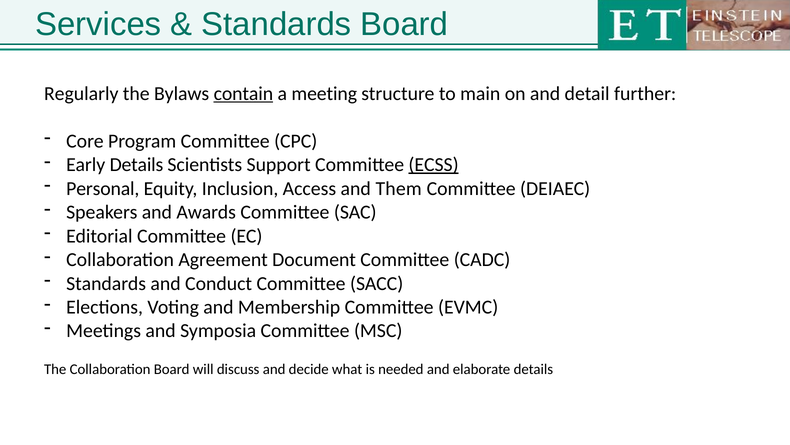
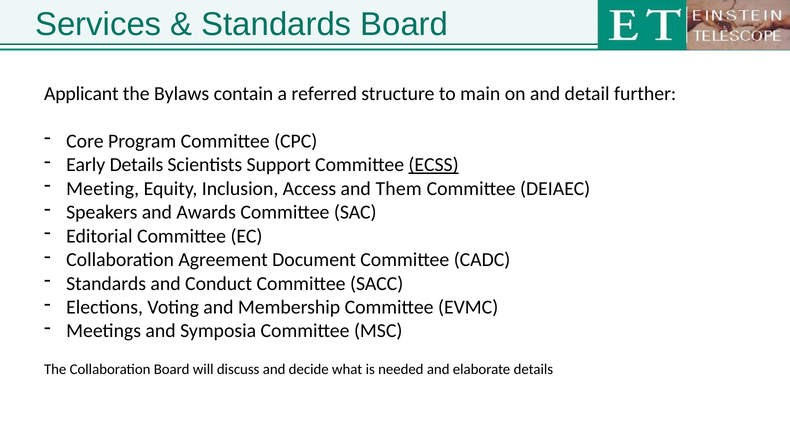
Regularly: Regularly -> Applicant (81, 93)
contain underline: present -> none (243, 93)
meeting: meeting -> referred (324, 93)
Personal: Personal -> Meeting (103, 188)
